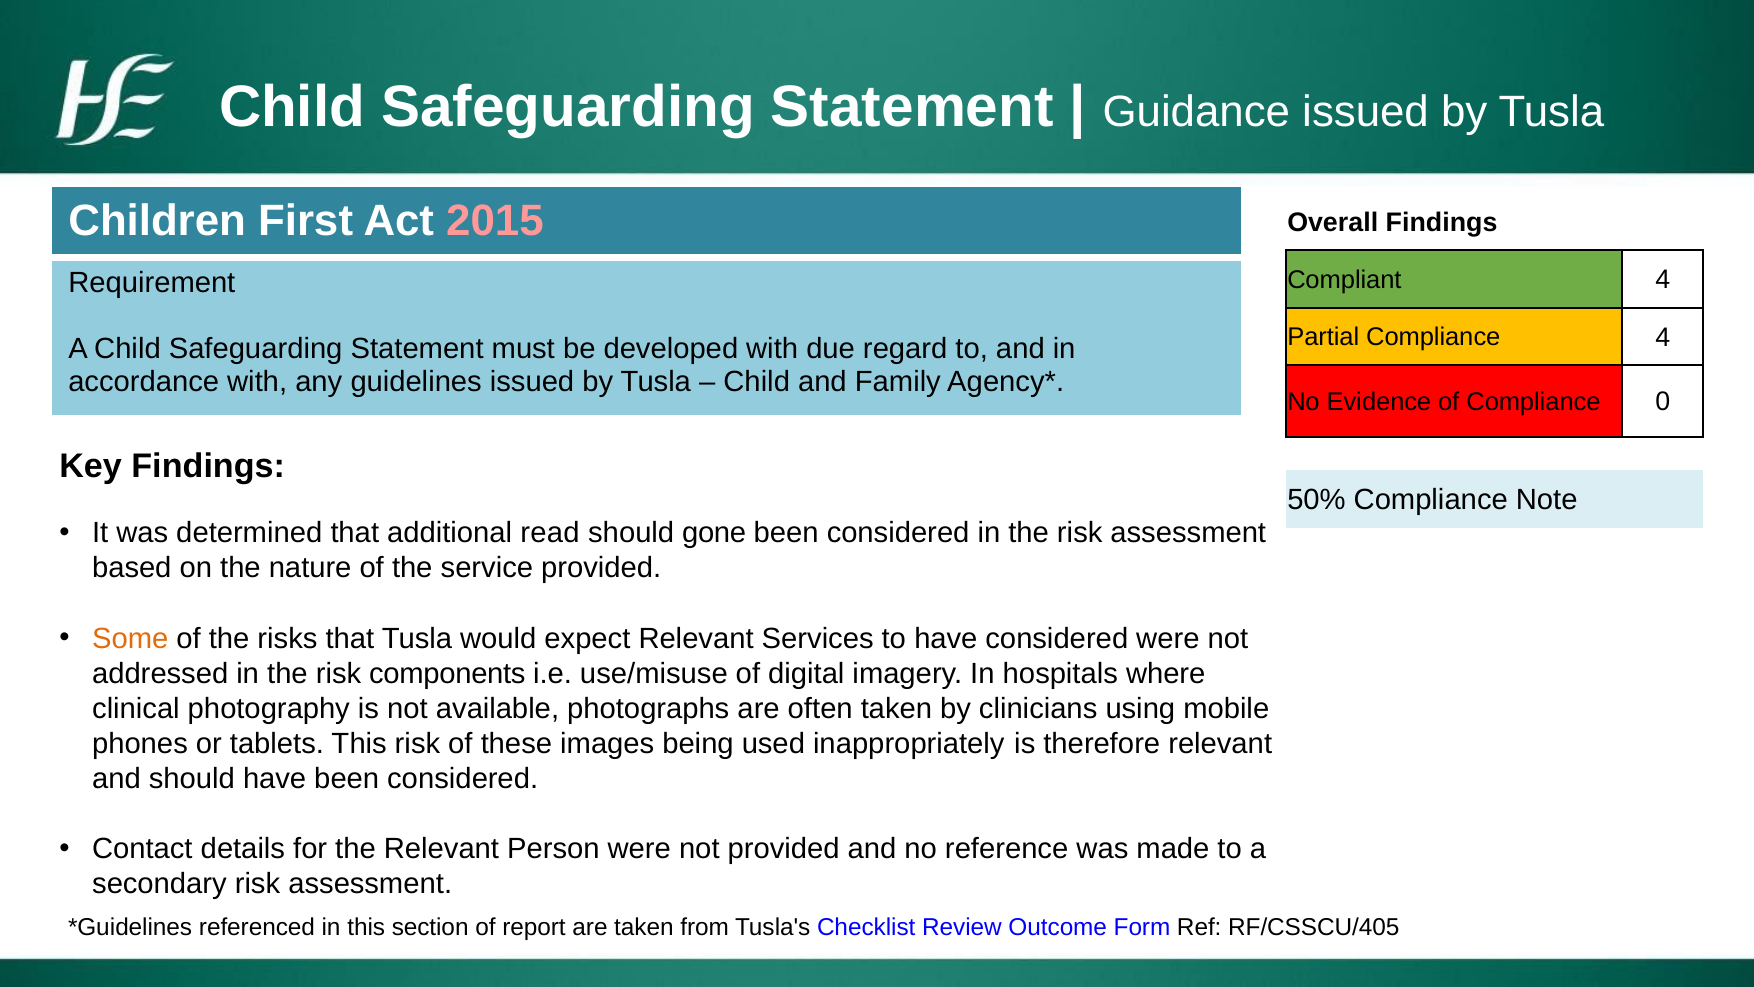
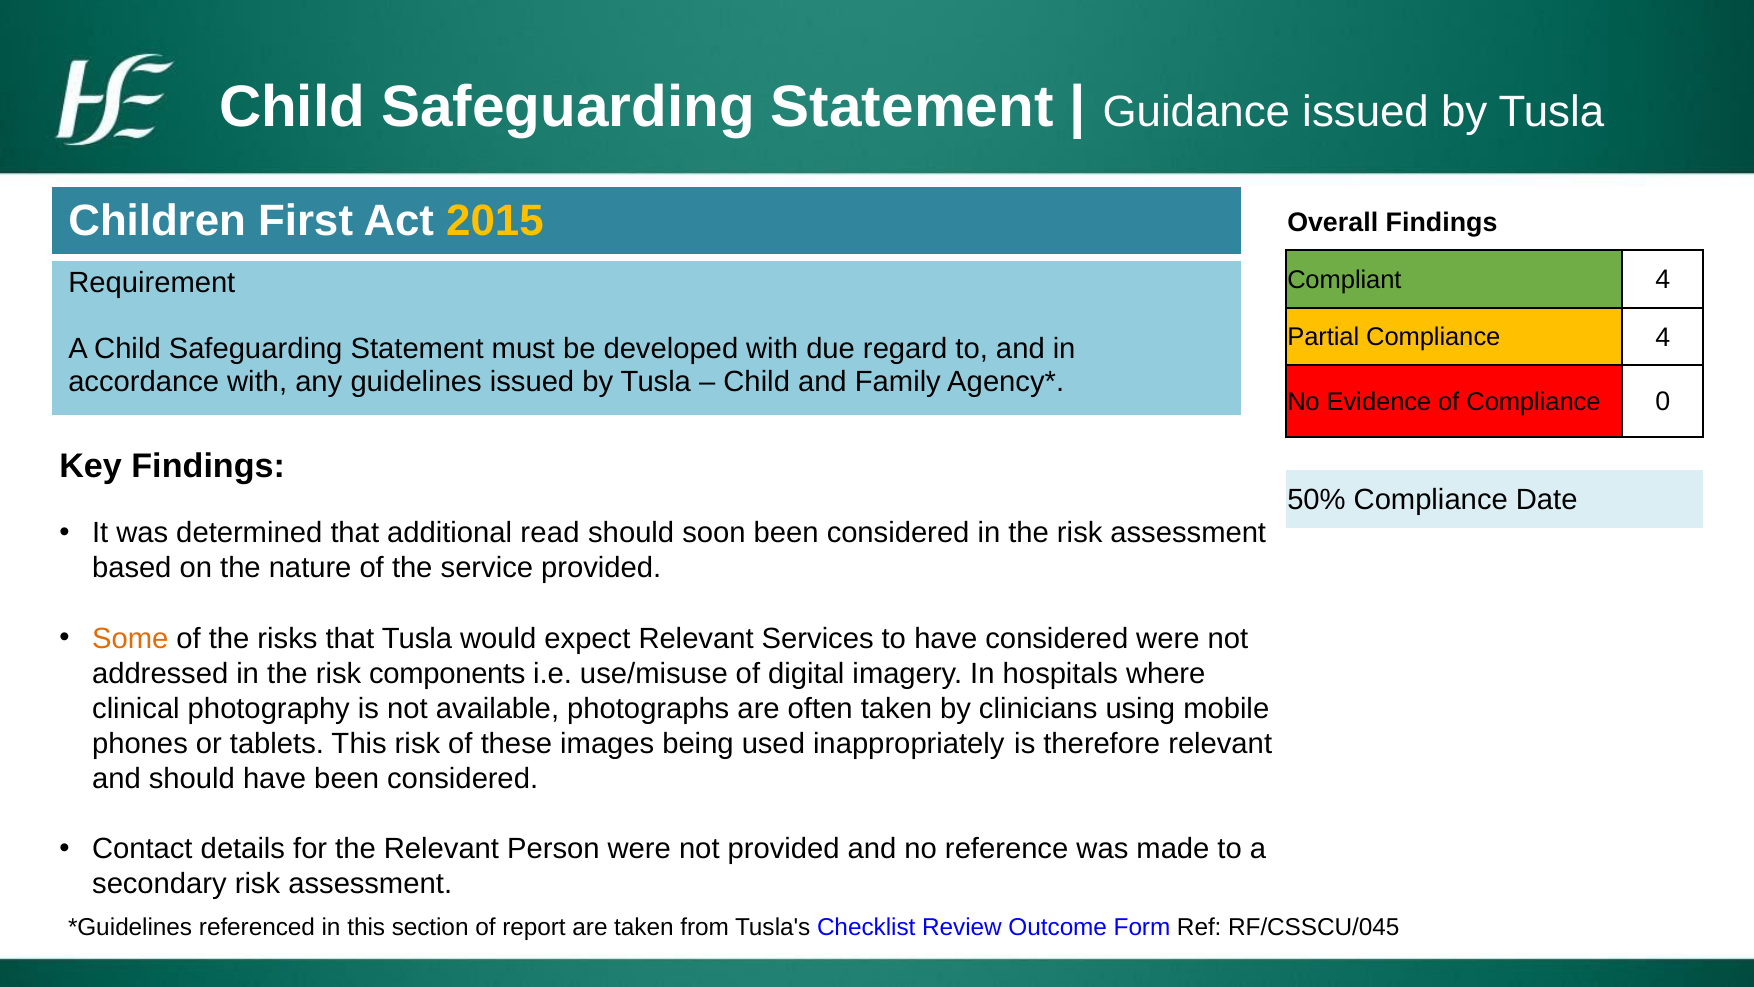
2015 colour: pink -> yellow (495, 220)
Note: Note -> Date (1547, 500)
gone: gone -> soon (714, 533)
RF/CSSCU/405: RF/CSSCU/405 -> RF/CSSCU/045 (1314, 927)
